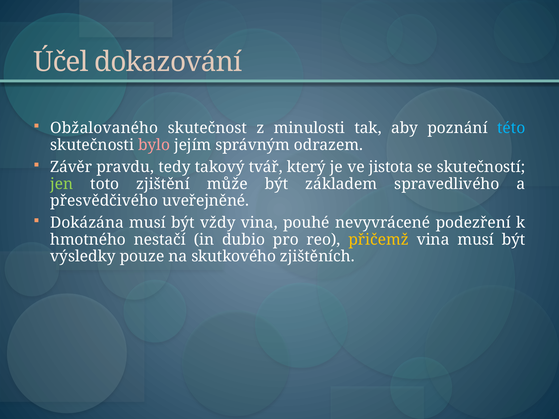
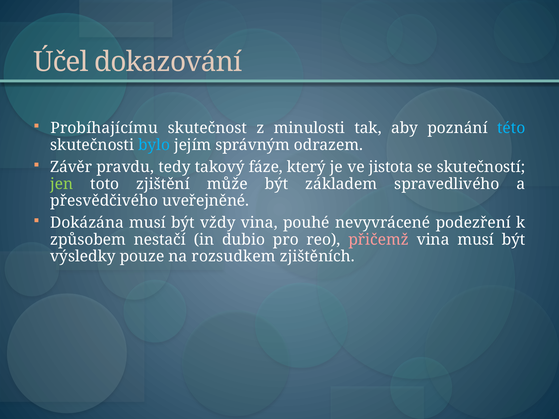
Obžalovaného: Obžalovaného -> Probíhajícímu (104, 128)
bylo colour: pink -> light blue (154, 145)
tvář: tvář -> fáze (266, 167)
hmotného: hmotného -> způsobem (88, 240)
přičemž colour: yellow -> pink (379, 240)
skutkového: skutkového -> rozsudkem (234, 257)
